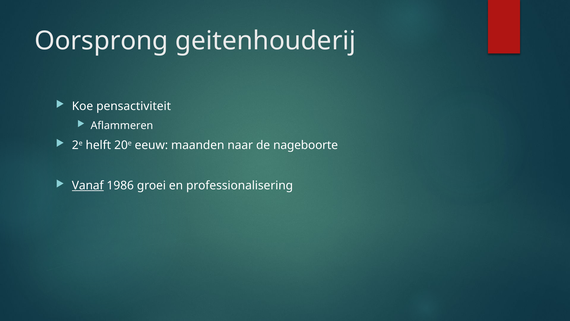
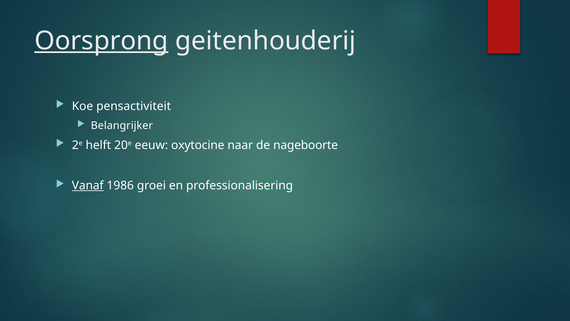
Oorsprong underline: none -> present (101, 41)
Aflammeren: Aflammeren -> Belangrijker (122, 125)
maanden: maanden -> oxytocine (198, 145)
